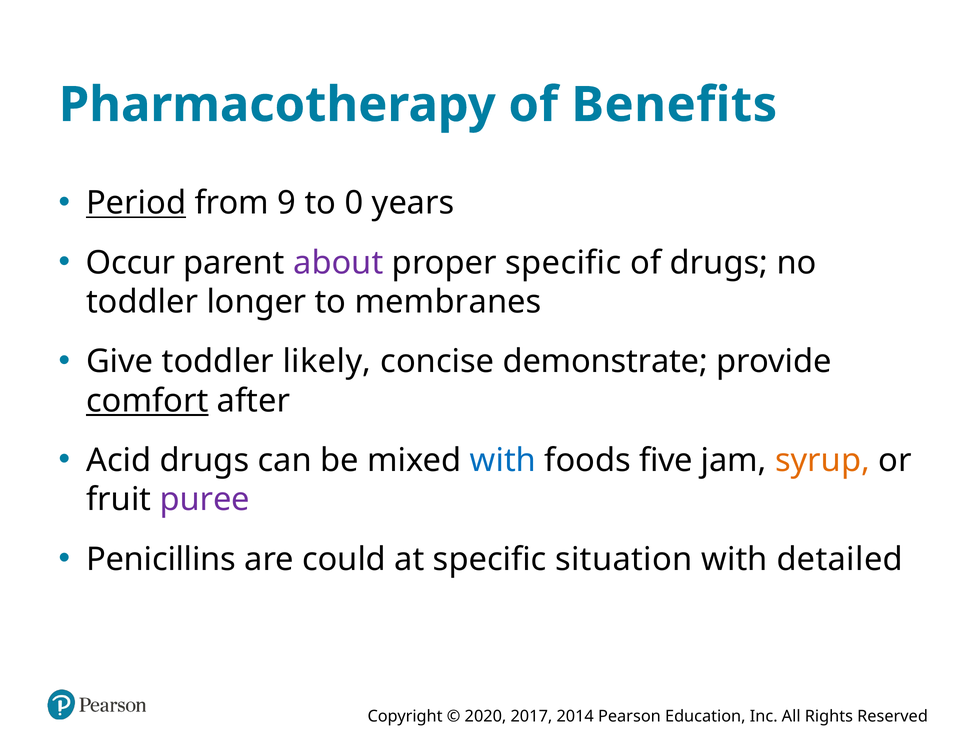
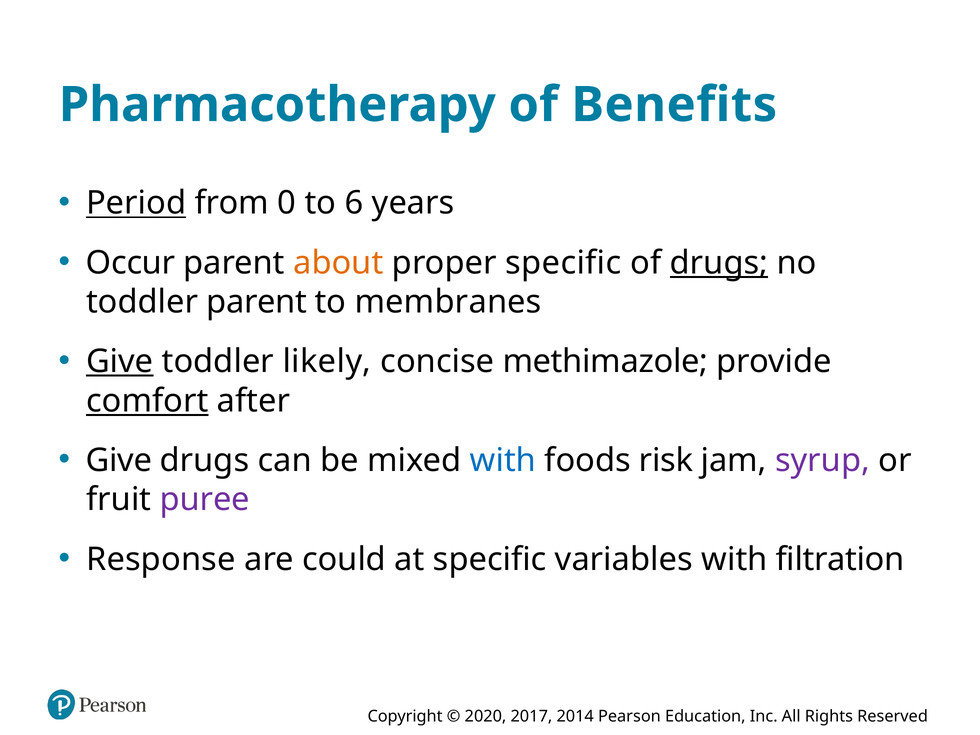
9: 9 -> 0 (287, 203)
0: 0 -> 6 (354, 203)
about colour: purple -> orange (338, 263)
drugs underline: none -> present (719, 263)
toddler longer: longer -> parent (257, 302)
Give underline: none -> present (120, 362)
demonstrate: demonstrate -> methimazole (605, 362)
Acid: Acid -> Give (119, 460)
five: five -> risk (666, 460)
syrup colour: orange -> purple (823, 460)
Penicillins: Penicillins -> Response (161, 559)
situation: situation -> variables (624, 559)
detailed: detailed -> filtration (840, 559)
